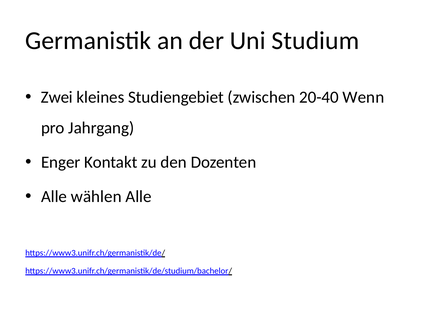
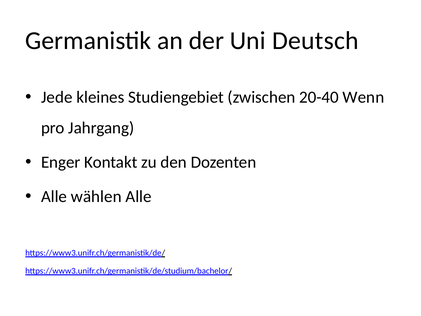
Studium: Studium -> Deutsch (315, 41)
Zwei: Zwei -> Jede (57, 97)
